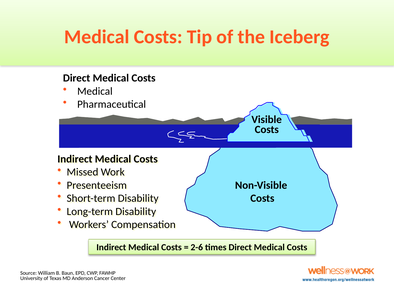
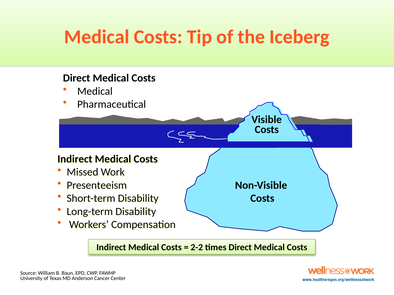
2-6: 2-6 -> 2-2 (197, 248)
